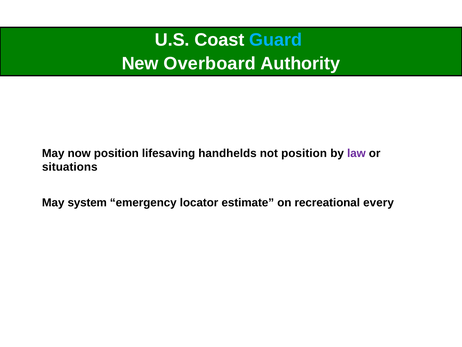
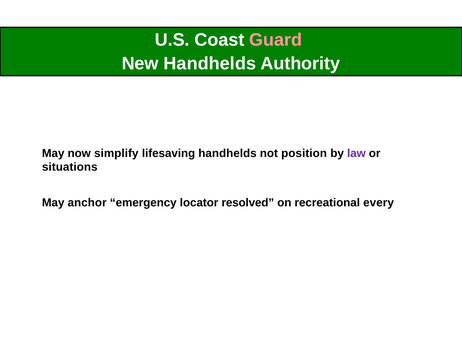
Guard colour: light blue -> pink (276, 40)
New Overboard: Overboard -> Handhelds (210, 64)
now position: position -> simplify (116, 153)
system: system -> anchor (87, 202)
estimate: estimate -> resolved (248, 202)
